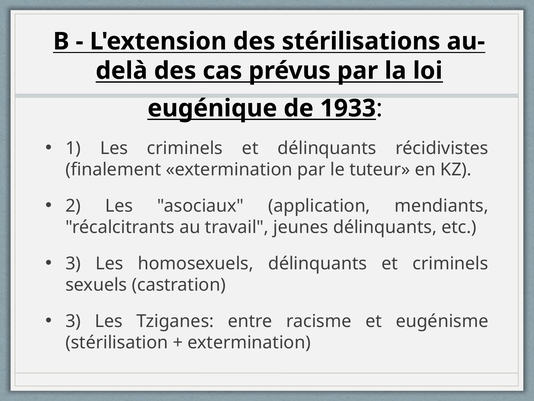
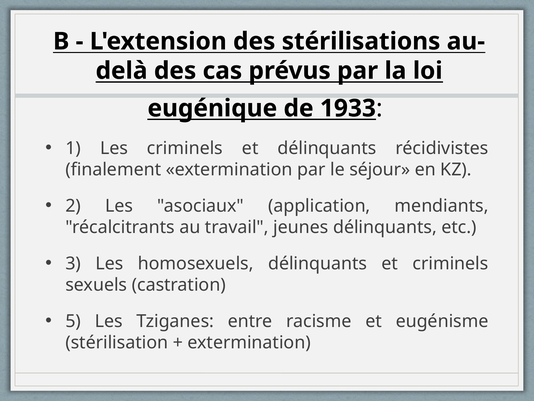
tuteur: tuteur -> séjour (380, 169)
3: 3 -> 5 (73, 321)
